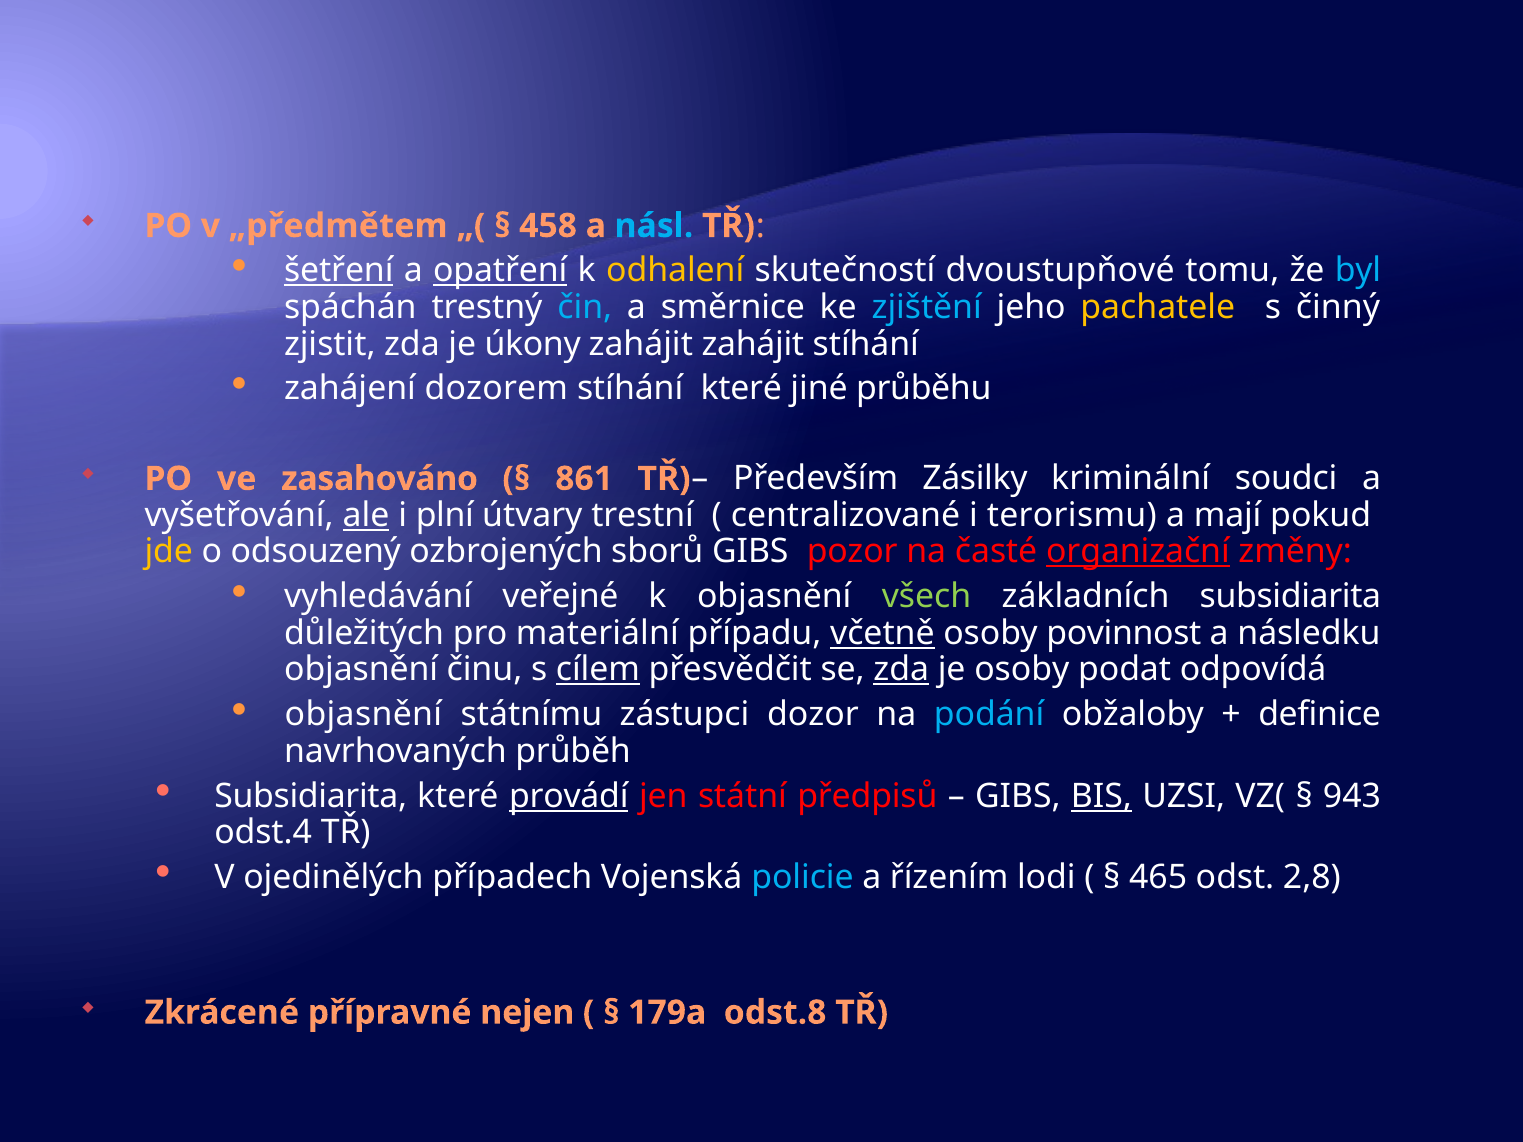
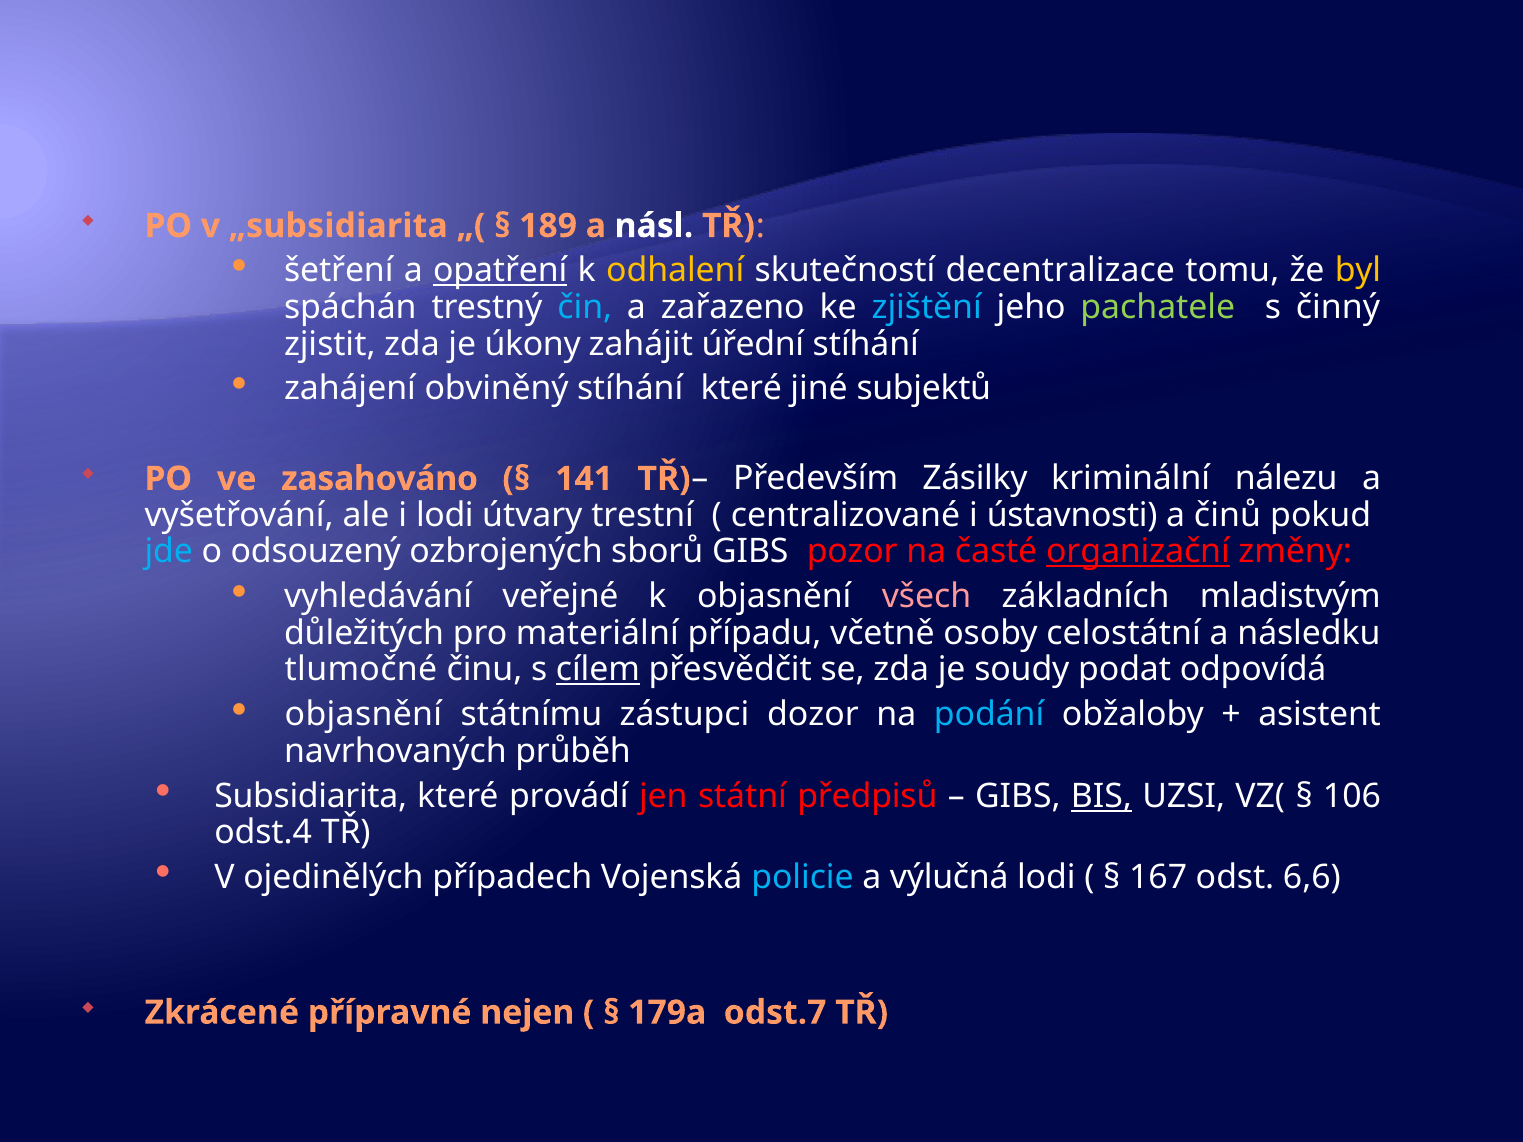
„předmětem: „předmětem -> „subsidiarita (338, 226)
458: 458 -> 189 (548, 226)
násl colour: light blue -> white (654, 226)
šetření underline: present -> none (339, 271)
dvoustupňové: dvoustupňové -> decentralizace (1060, 271)
byl colour: light blue -> yellow (1358, 271)
směrnice: směrnice -> zařazeno (733, 307)
pachatele colour: yellow -> light green (1158, 307)
zahájit zahájit: zahájit -> úřední (753, 344)
dozorem: dozorem -> obviněný (497, 389)
průběhu: průběhu -> subjektů (924, 389)
861: 861 -> 141 (584, 479)
soudci: soudci -> nálezu (1286, 479)
ale underline: present -> none (366, 515)
i plní: plní -> lodi (445, 515)
terorismu: terorismu -> ústavnosti (1072, 515)
mají: mají -> činů (1227, 515)
jde colour: yellow -> light blue (169, 552)
všech colour: light green -> pink (927, 597)
základních subsidiarita: subsidiarita -> mladistvým (1290, 597)
včetně underline: present -> none (882, 633)
povinnost: povinnost -> celostátní (1124, 633)
objasnění: objasnění -> tlumočné (361, 670)
zda underline: present -> none (901, 670)
je osoby: osoby -> soudy (1022, 670)
definice: definice -> asistent (1320, 715)
provádí underline: present -> none (569, 796)
943: 943 -> 106 (1352, 796)
řízením: řízením -> výlučná (949, 878)
465: 465 -> 167 (1158, 878)
2,8: 2,8 -> 6,6 (1312, 878)
odst.8: odst.8 -> odst.7 (775, 1013)
